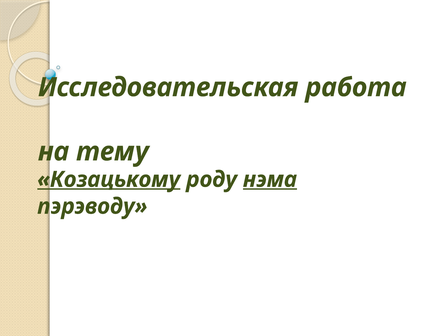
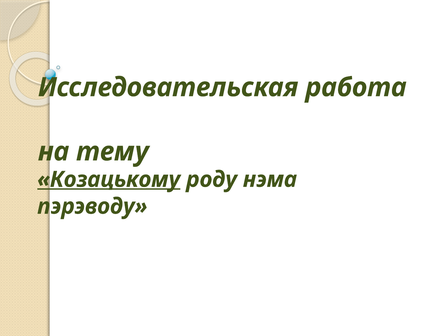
нэма underline: present -> none (270, 179)
